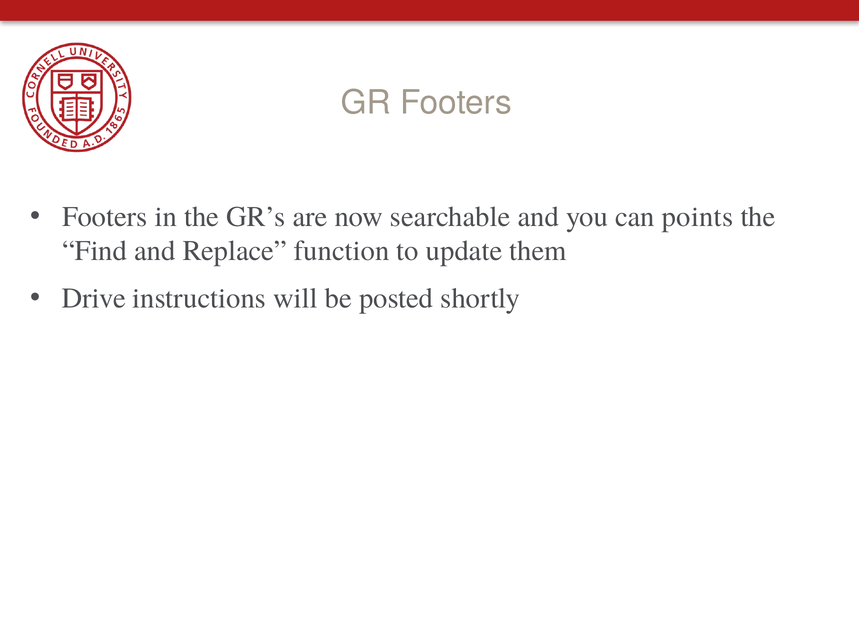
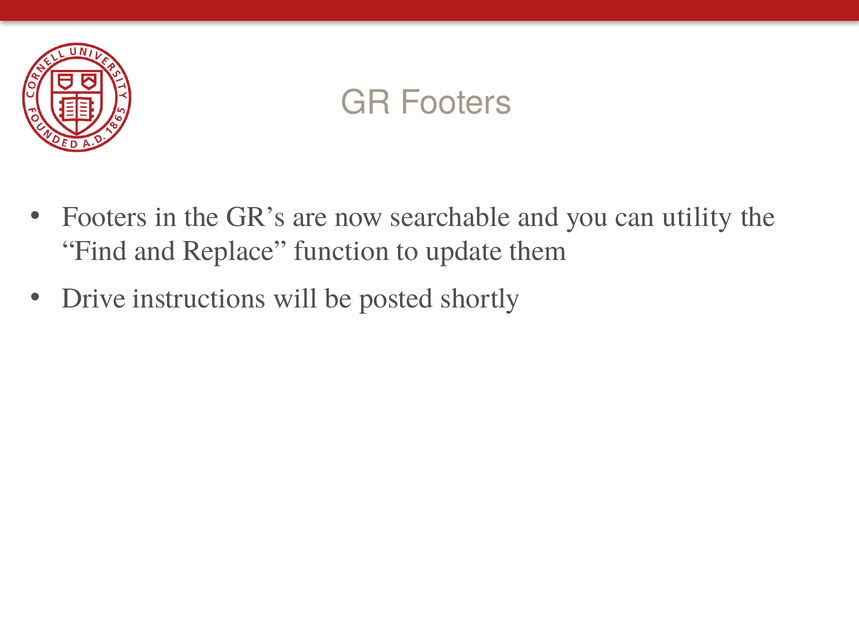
points: points -> utility (698, 217)
